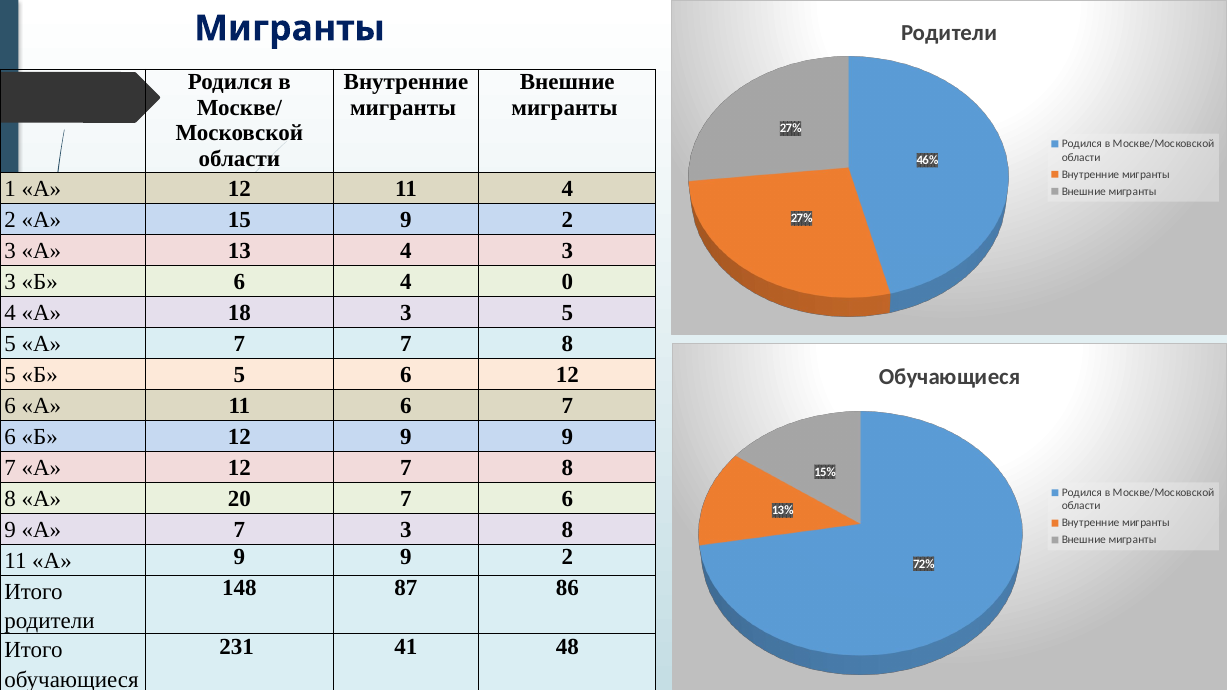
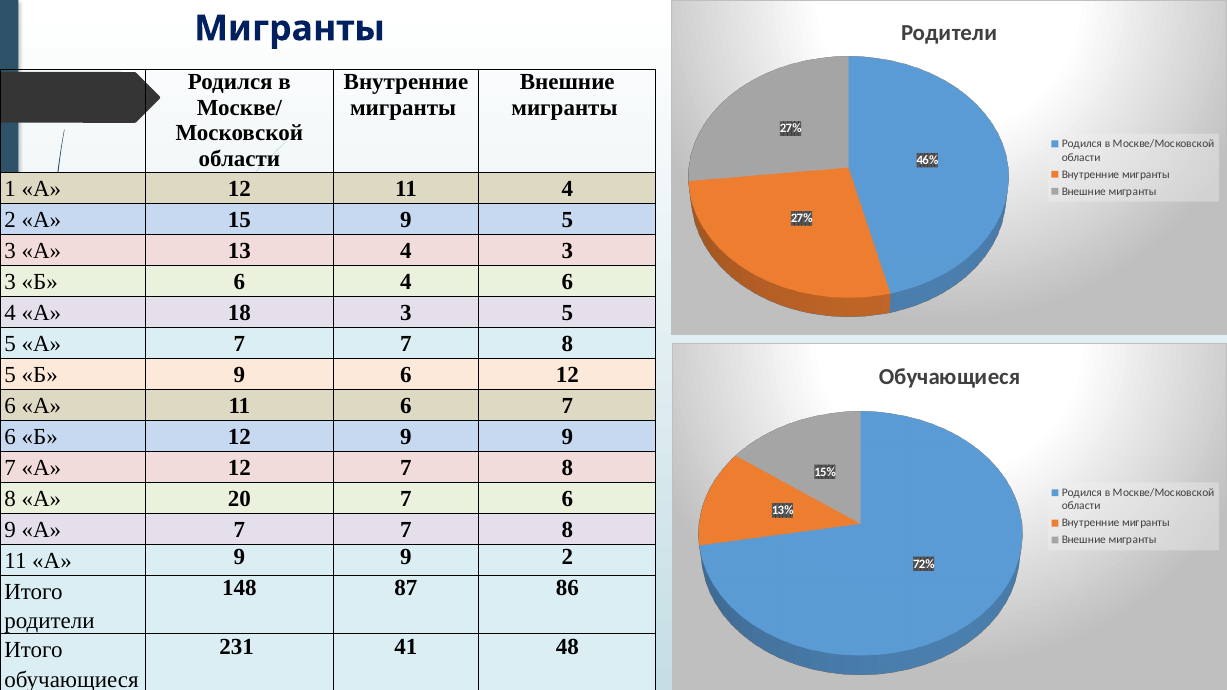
15 9 2: 2 -> 5 (567, 220)
4 0: 0 -> 6 (567, 282)
Б 5: 5 -> 9 (239, 375)
9 А 7 3: 3 -> 7 (406, 530)
